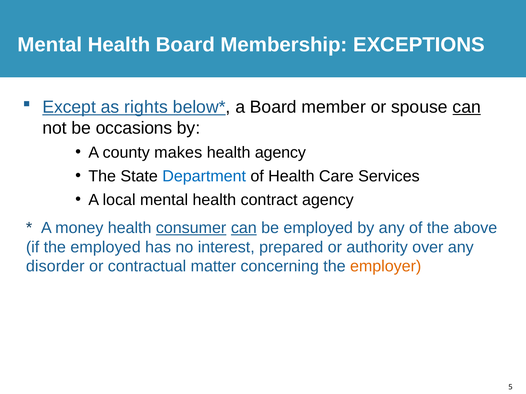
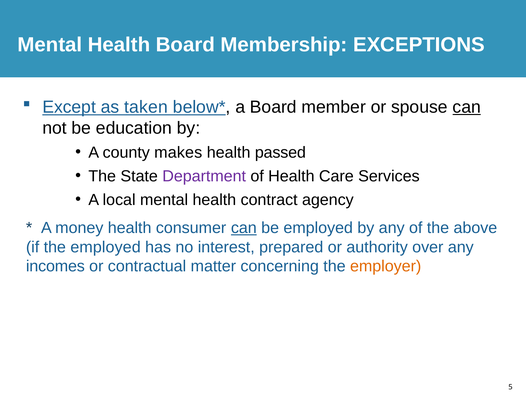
rights: rights -> taken (146, 107)
occasions: occasions -> education (134, 128)
health agency: agency -> passed (280, 153)
Department colour: blue -> purple (204, 176)
consumer underline: present -> none (191, 228)
disorder: disorder -> incomes (55, 267)
